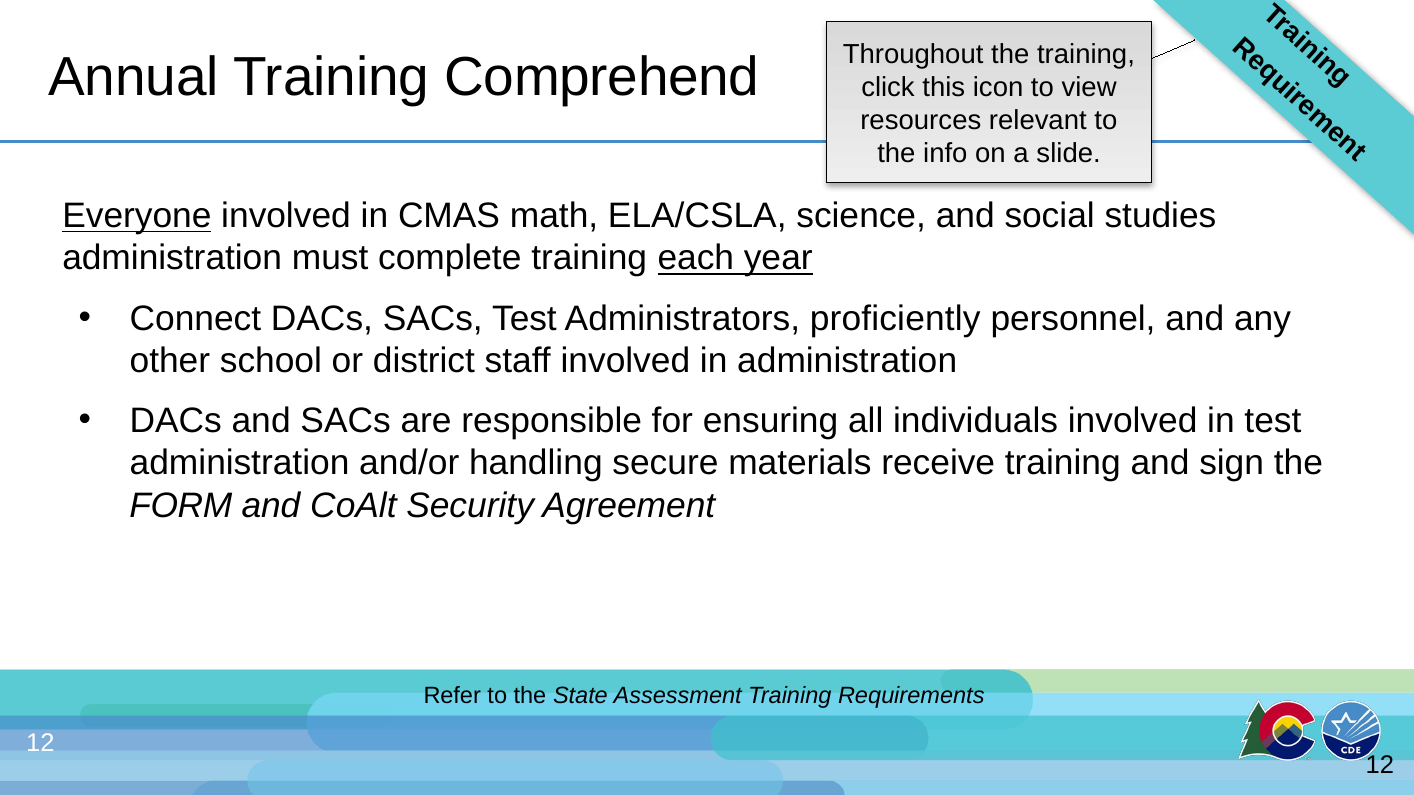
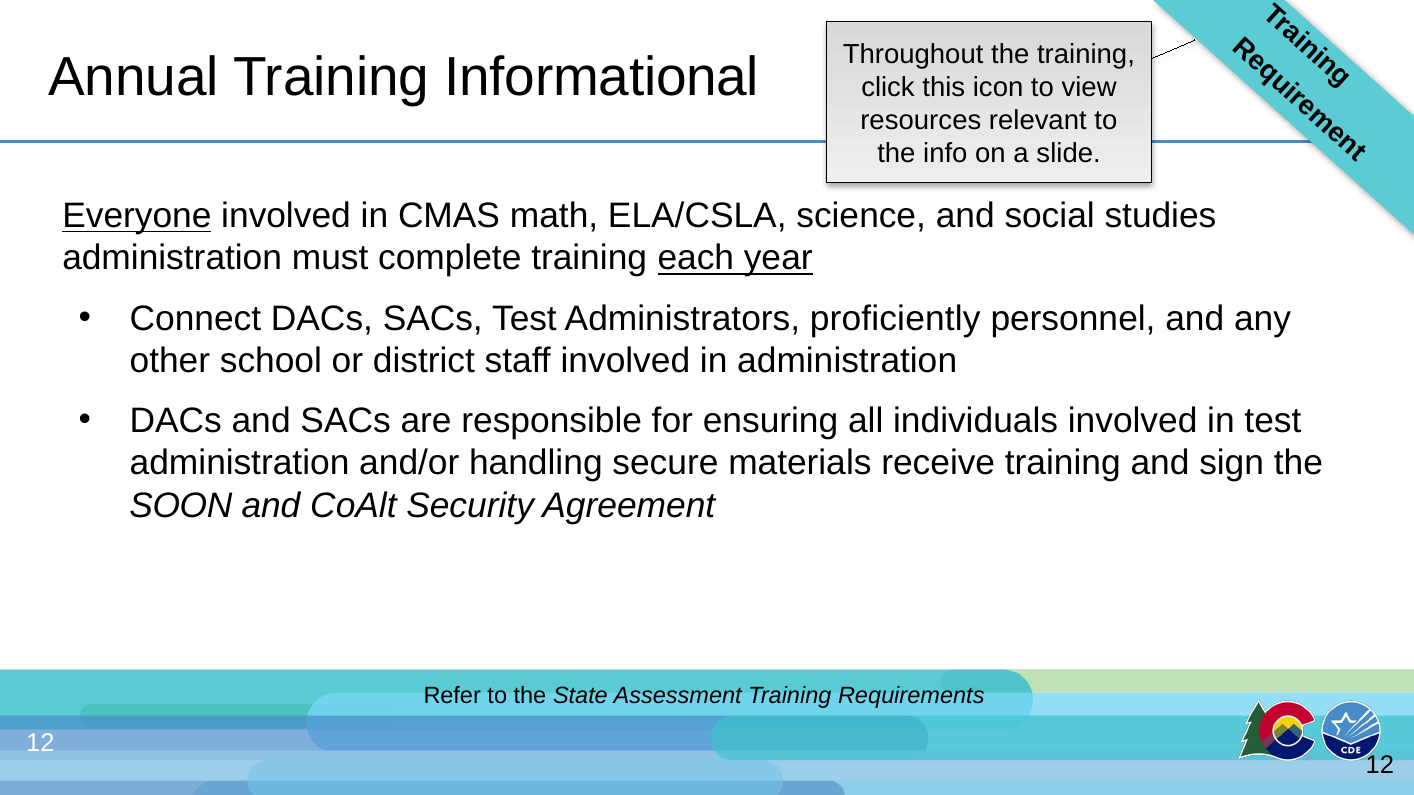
Comprehend: Comprehend -> Informational (602, 77)
FORM: FORM -> SOON (181, 506)
